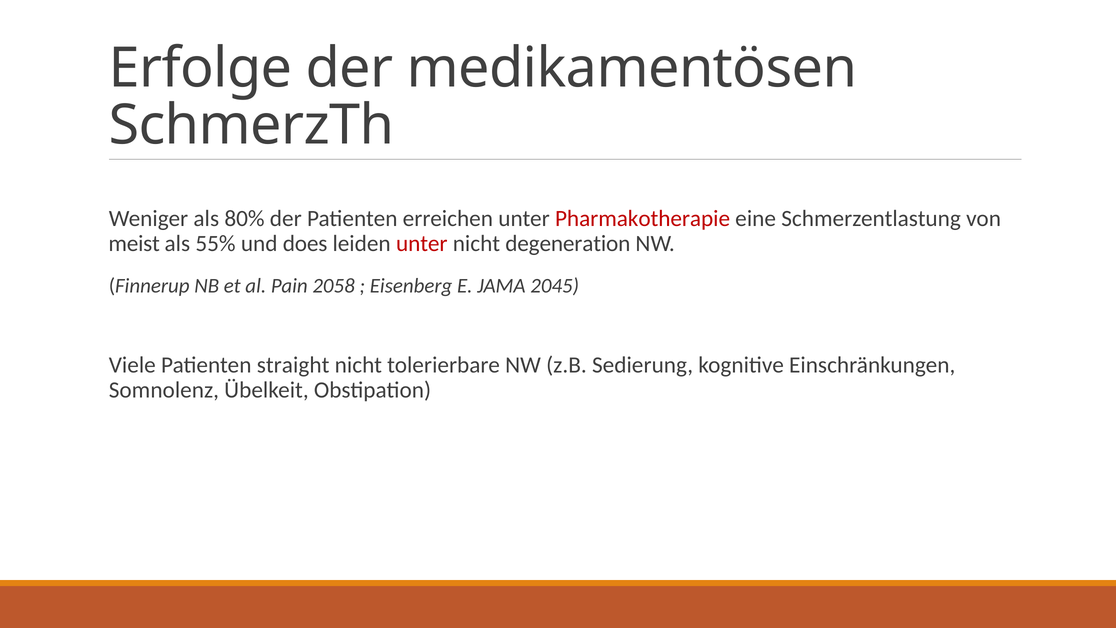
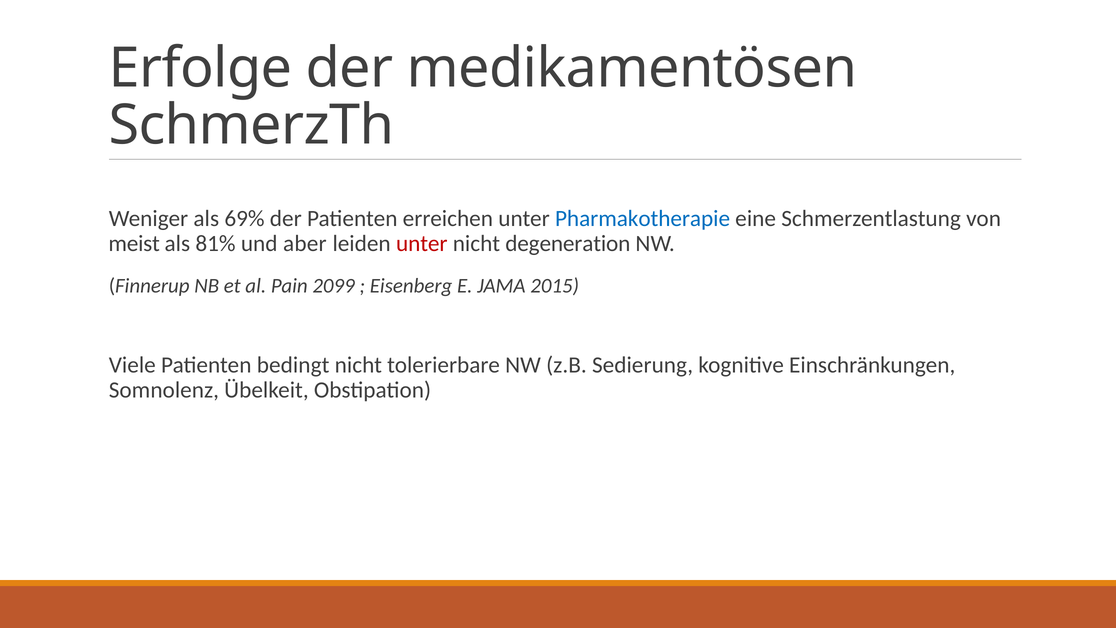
80%: 80% -> 69% (244, 218)
Pharmakotherapie colour: red -> blue (643, 218)
55%: 55% -> 81% (215, 243)
does: does -> aber (305, 243)
2058: 2058 -> 2099 (334, 286)
2045: 2045 -> 2015 (555, 286)
straight: straight -> bedingt (293, 365)
